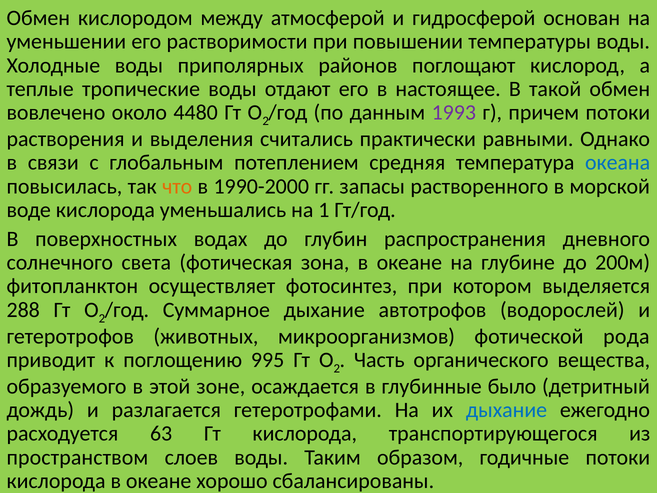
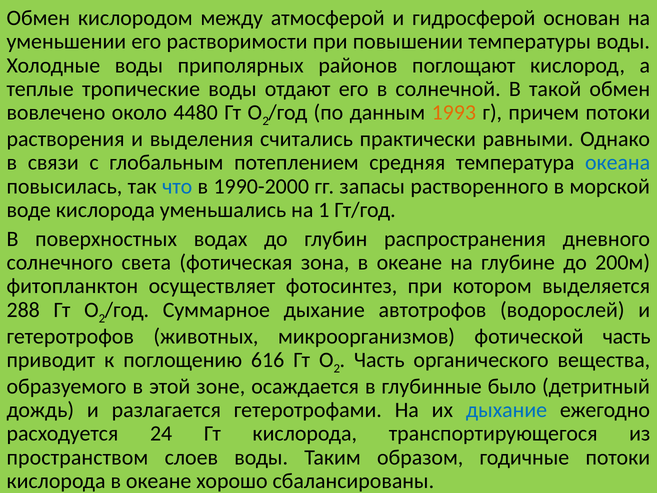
настоящее: настоящее -> солнечной (448, 89)
1993 colour: purple -> orange (454, 113)
что colour: orange -> blue (177, 186)
фотической рода: рода -> часть (627, 336)
995: 995 -> 616 (268, 360)
63: 63 -> 24 (161, 434)
